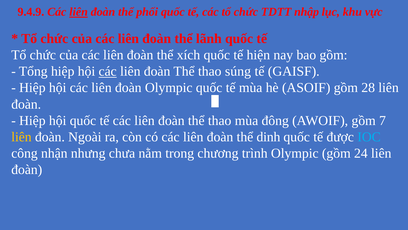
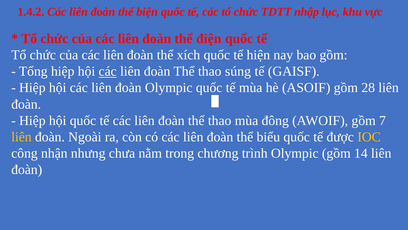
9.4.9: 9.4.9 -> 1.4.2 (31, 12)
liên underline: present -> none (79, 12)
phối: phối -> biện (147, 12)
lãnh: lãnh -> điện (209, 39)
dinh: dinh -> biểu (268, 137)
IOC colour: light blue -> yellow (369, 137)
24: 24 -> 14 (361, 153)
